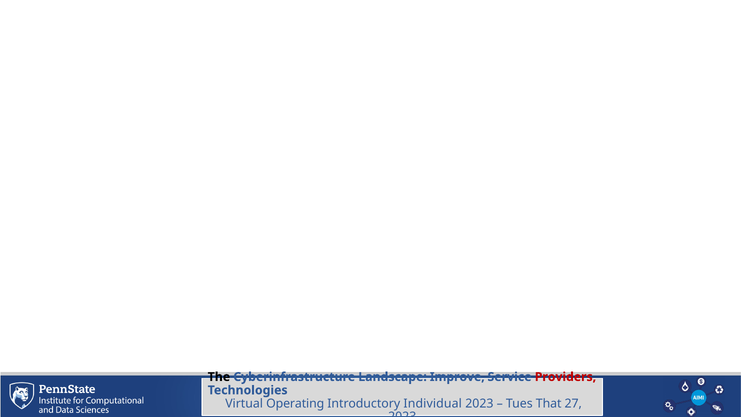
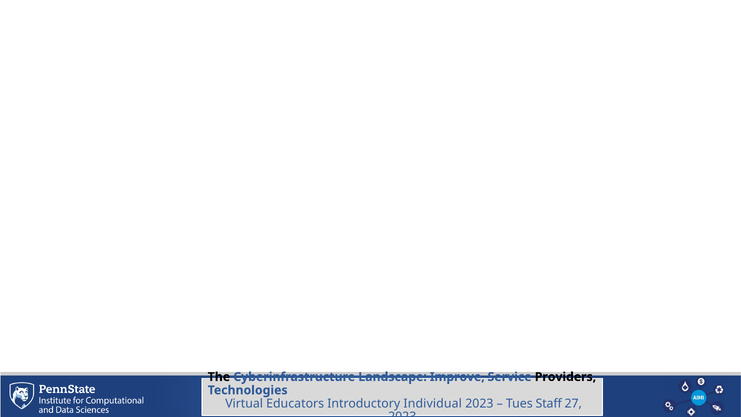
Providers colour: red -> black (565, 377)
Operating: Operating -> Educators (295, 403)
That: That -> Staff (549, 403)
